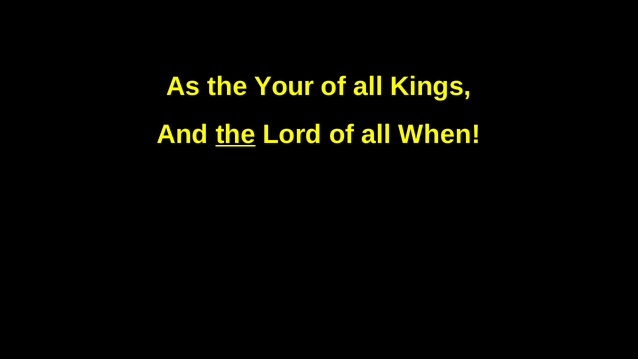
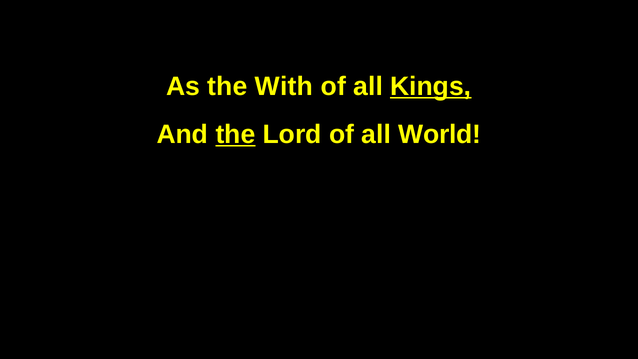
Your: Your -> With (284, 86)
Kings underline: none -> present (431, 86)
When: When -> World (440, 134)
